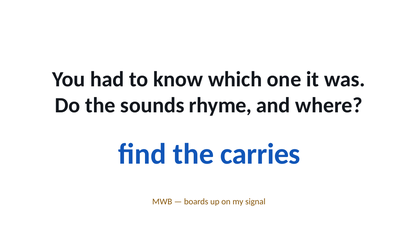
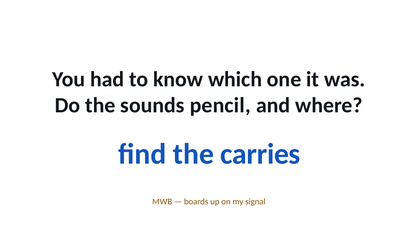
rhyme: rhyme -> pencil (220, 106)
